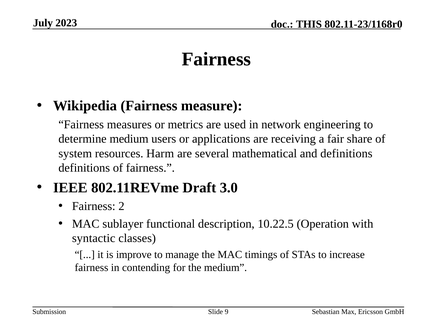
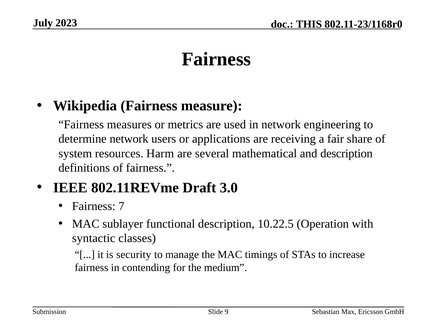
determine medium: medium -> network (129, 139)
and definitions: definitions -> description (347, 153)
2: 2 -> 7 (121, 206)
improve: improve -> security (134, 254)
